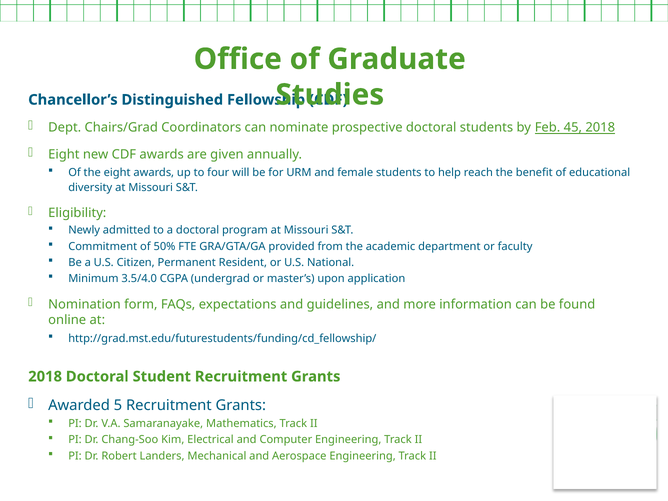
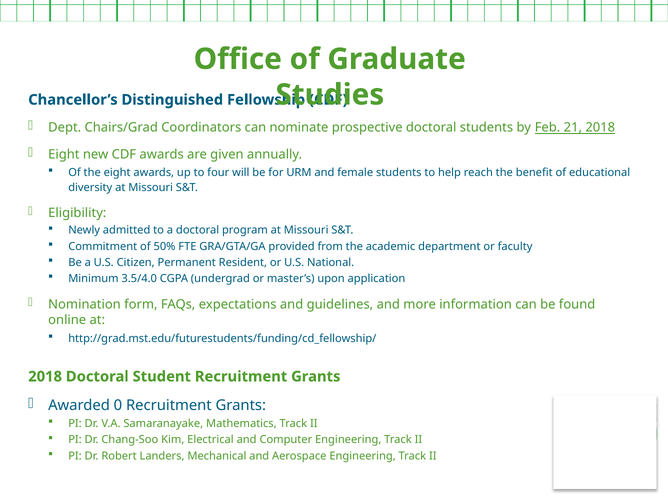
45: 45 -> 21 (573, 127)
5: 5 -> 0 (118, 405)
